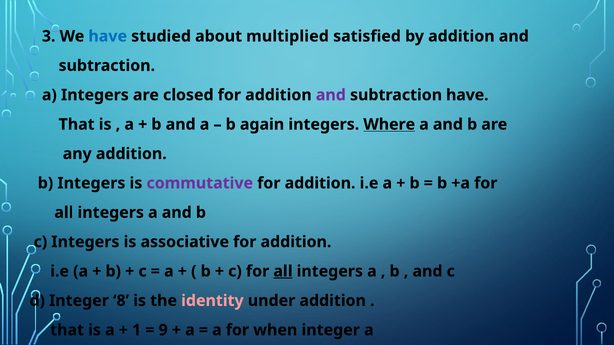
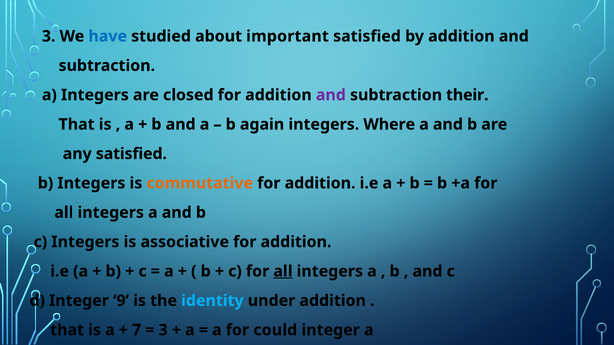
multiplied: multiplied -> important (287, 36)
subtraction have: have -> their (467, 95)
Where underline: present -> none (389, 125)
any addition: addition -> satisfied (131, 154)
commutative colour: purple -> orange (200, 183)
8: 8 -> 9 (121, 301)
identity colour: pink -> light blue (212, 301)
1: 1 -> 7 (137, 330)
9: 9 -> 3 (163, 330)
when: when -> could (275, 330)
